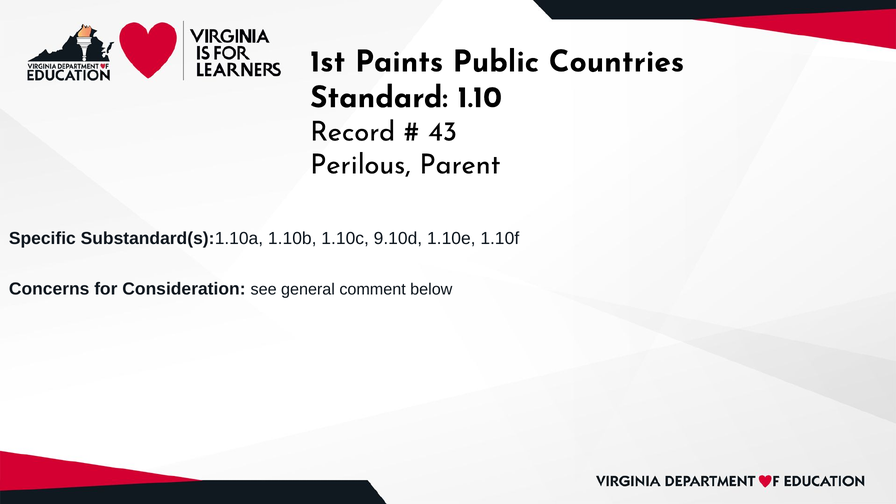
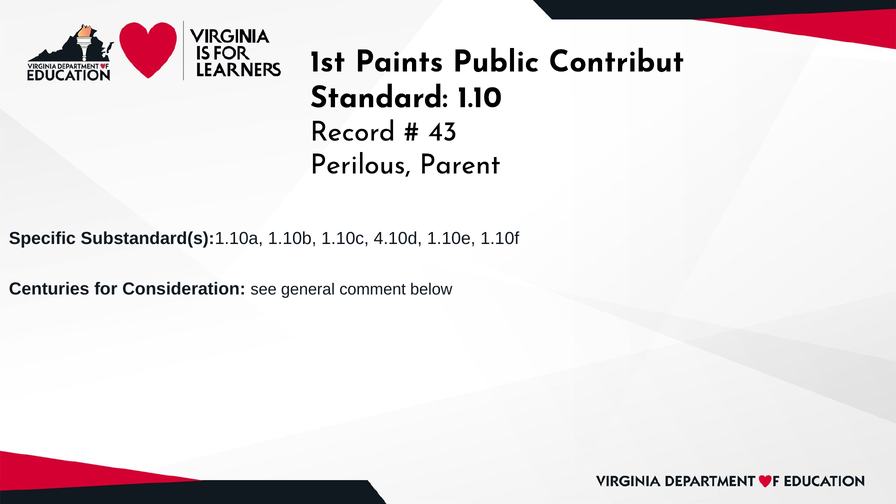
Countries: Countries -> Contribut (617, 62)
9.10d: 9.10d -> 4.10d (398, 238)
Concerns: Concerns -> Centuries (49, 289)
